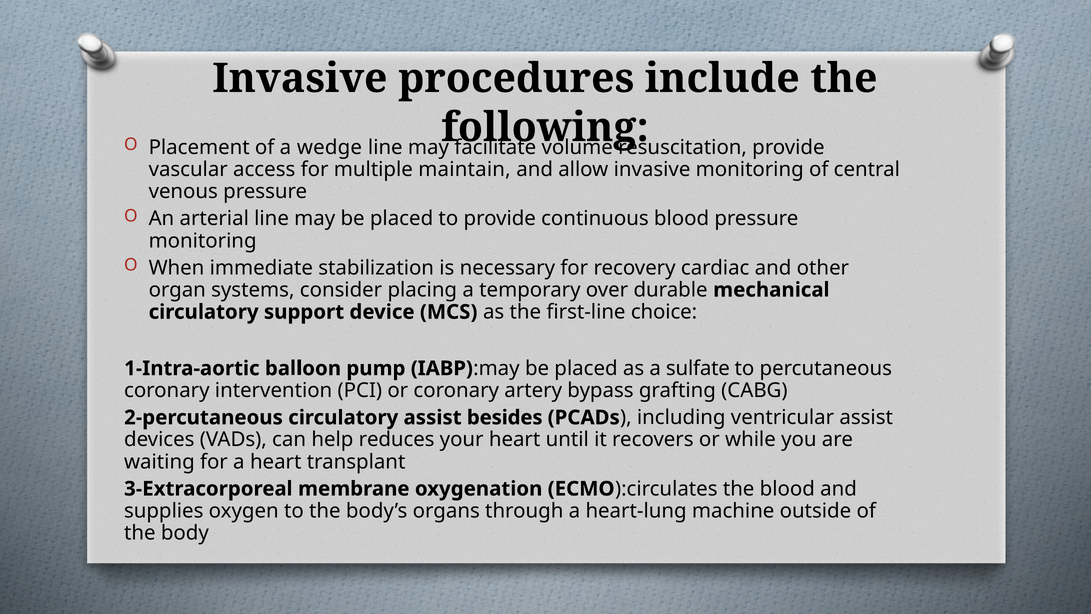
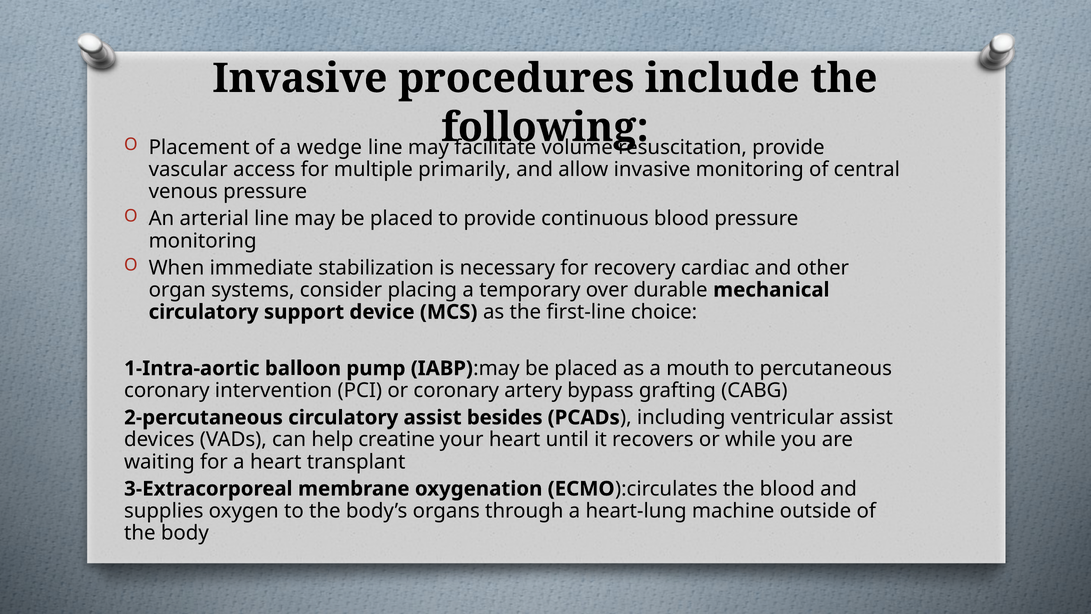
maintain: maintain -> primarily (465, 169)
sulfate: sulfate -> mouth (698, 368)
reduces: reduces -> creatine (397, 439)
